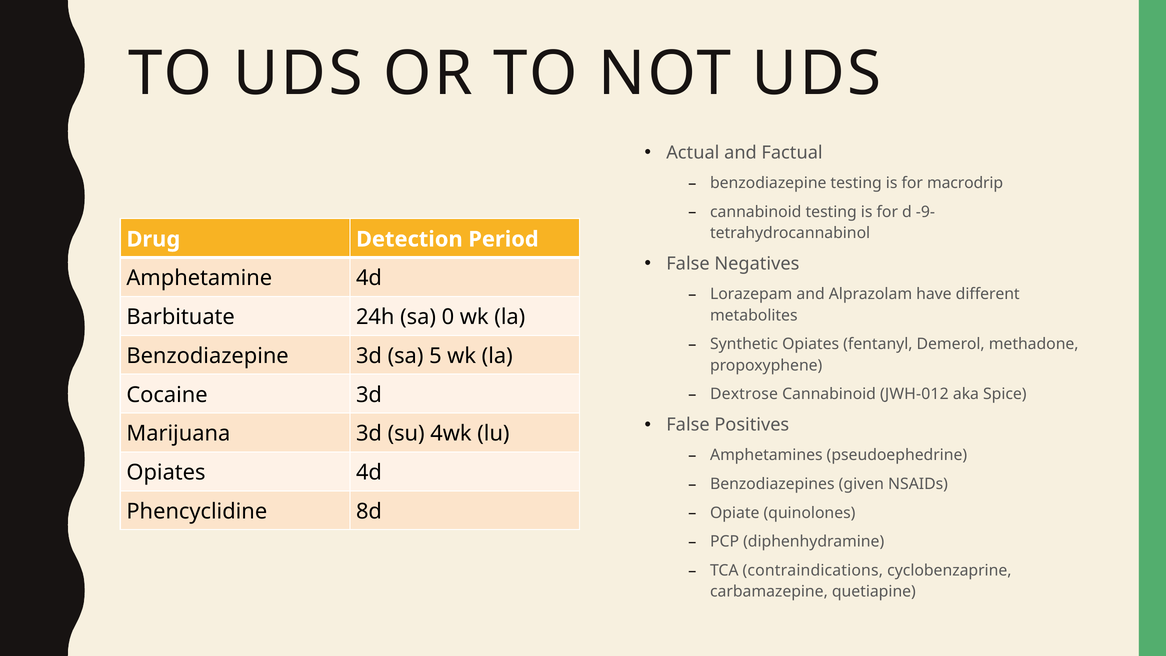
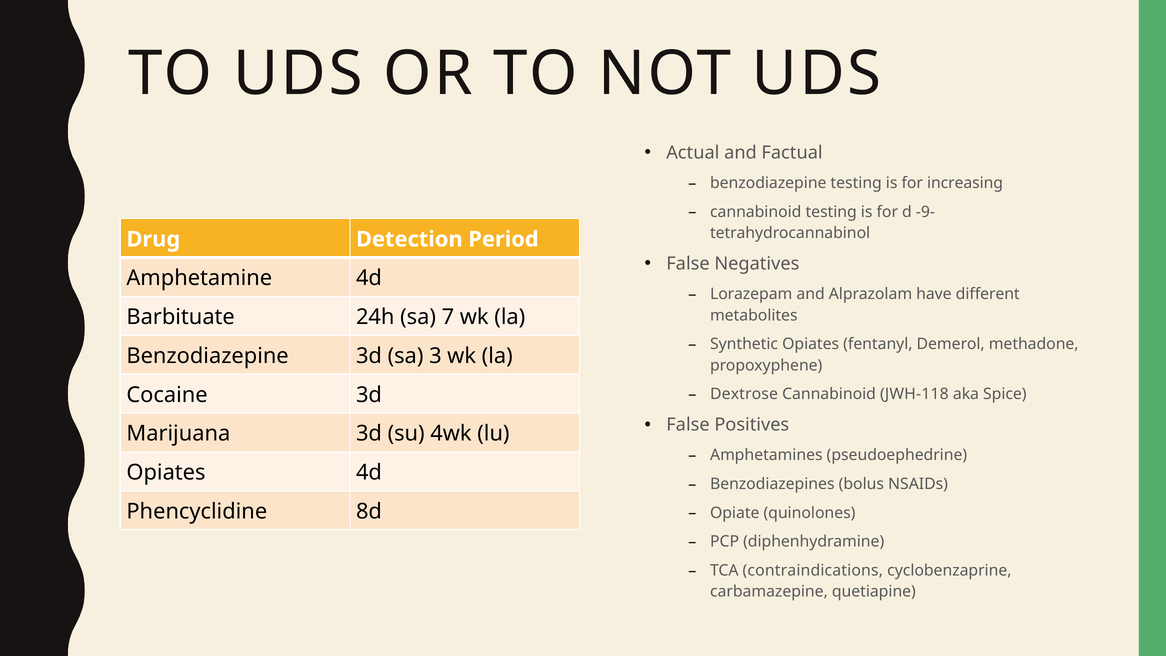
macrodrip: macrodrip -> increasing (965, 183)
0: 0 -> 7 (448, 317)
5: 5 -> 3 (435, 356)
JWH-012: JWH-012 -> JWH-118 (914, 394)
given: given -> bolus (861, 484)
